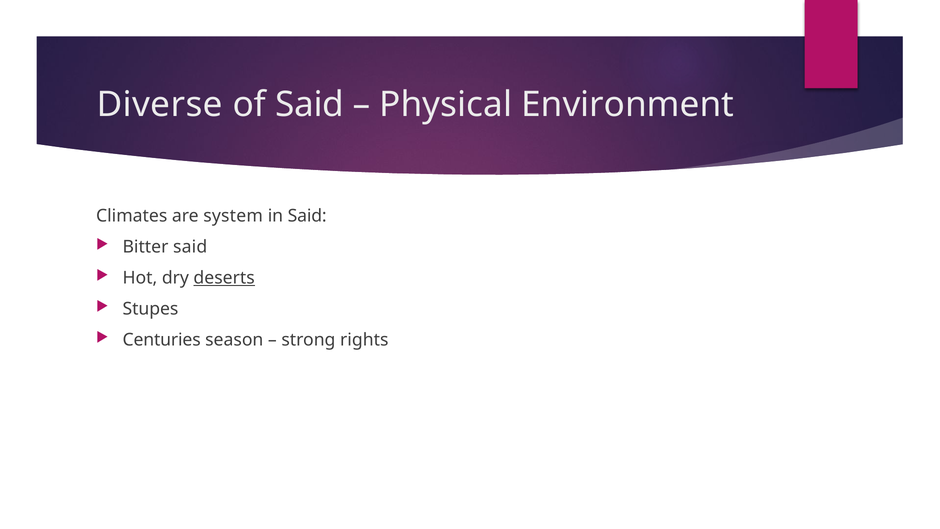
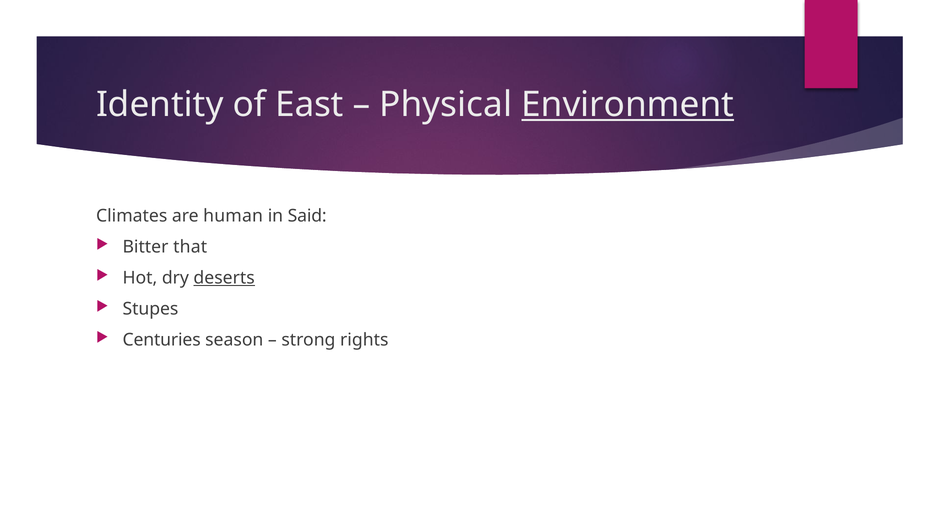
Diverse: Diverse -> Identity (160, 105)
of Said: Said -> East (309, 105)
Environment underline: none -> present (628, 105)
system: system -> human (233, 216)
Bitter said: said -> that (190, 247)
